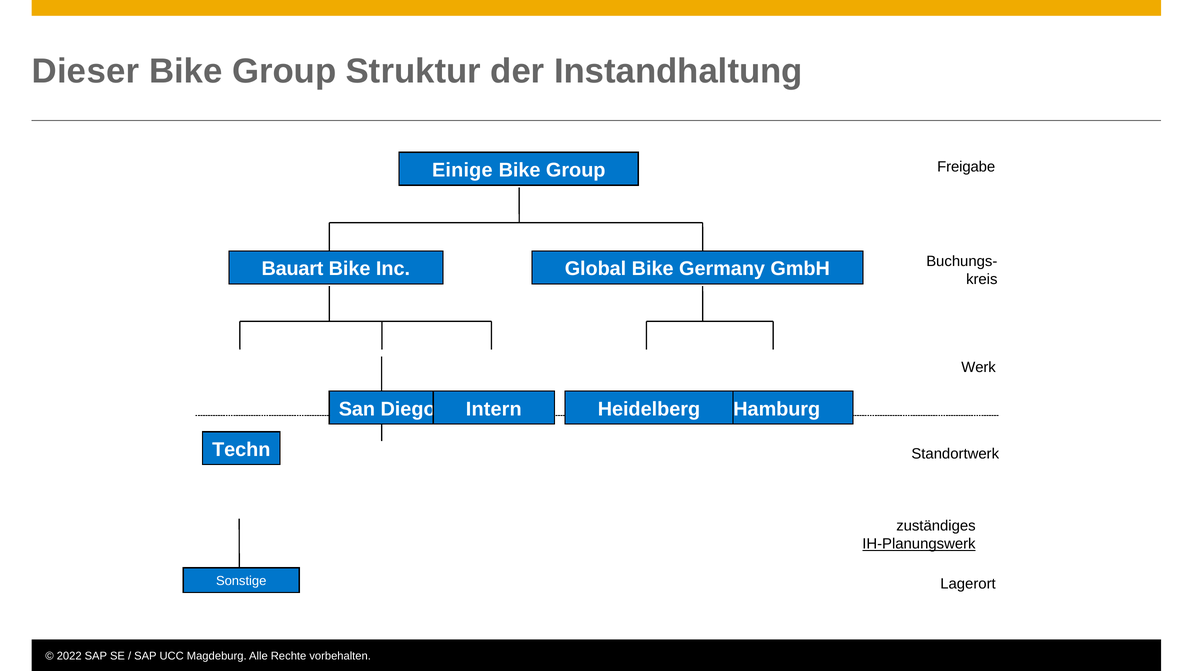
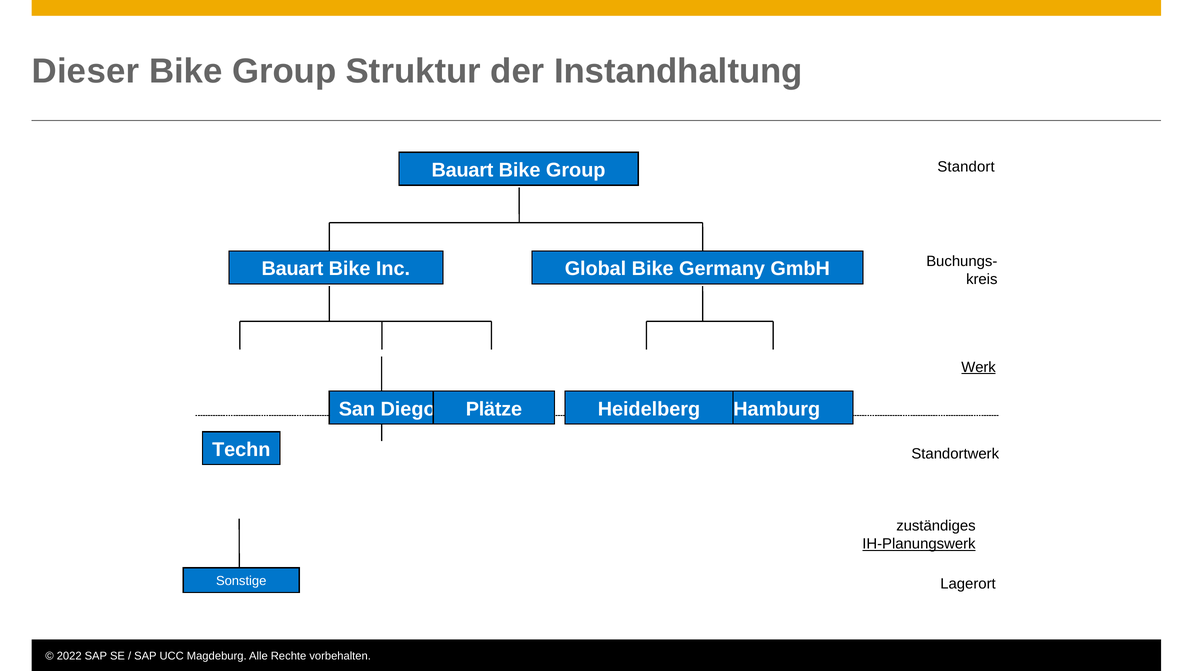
Freigabe: Freigabe -> Standort (966, 167)
Einige: Einige -> Bauart (463, 170)
Werk underline: none -> present (979, 367)
Intern: Intern -> Plätze (494, 409)
